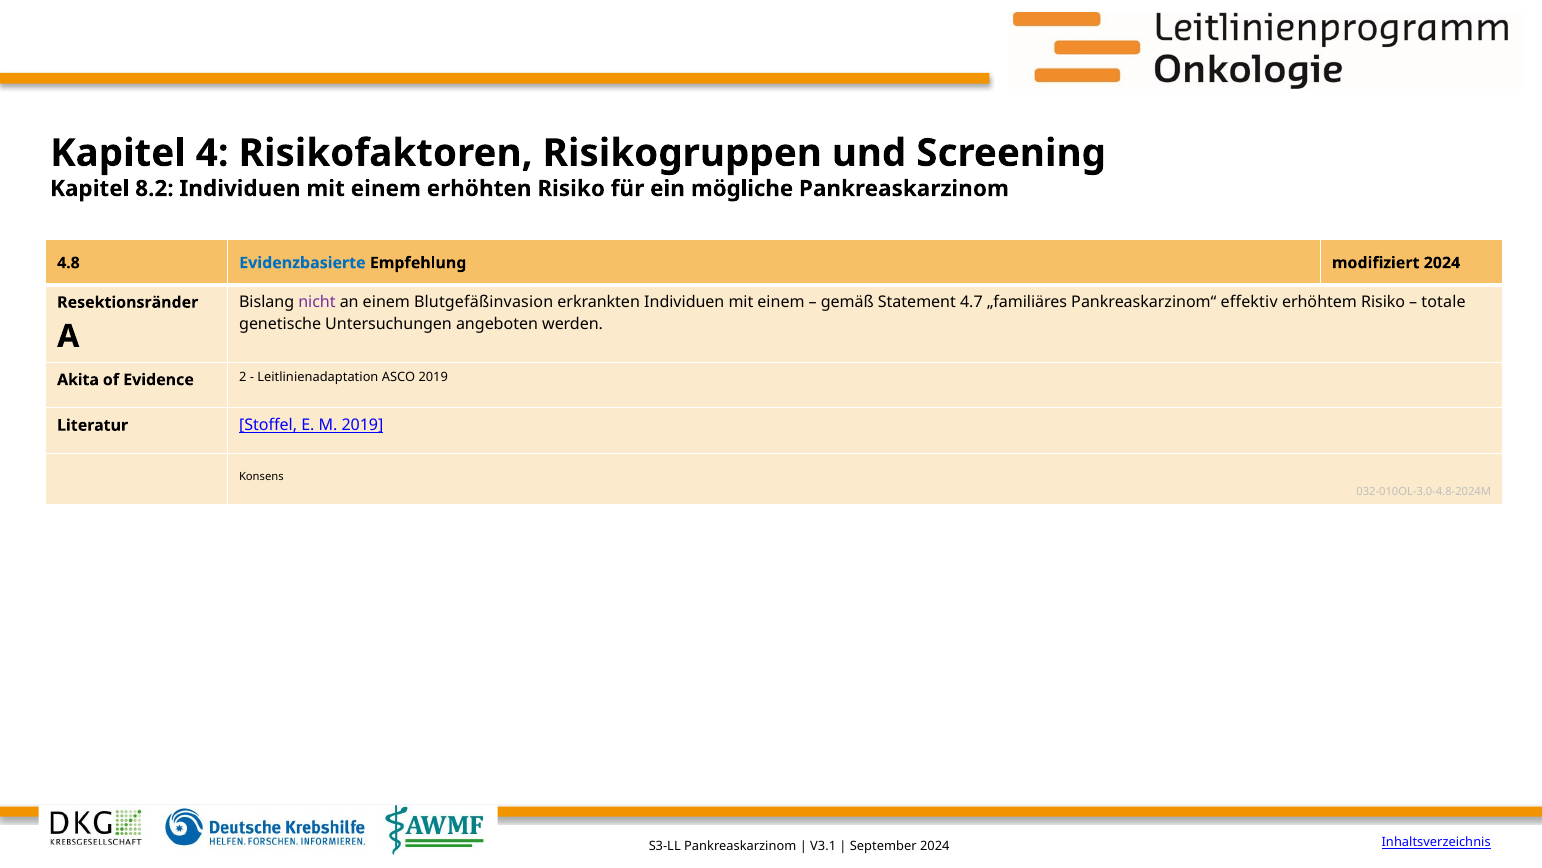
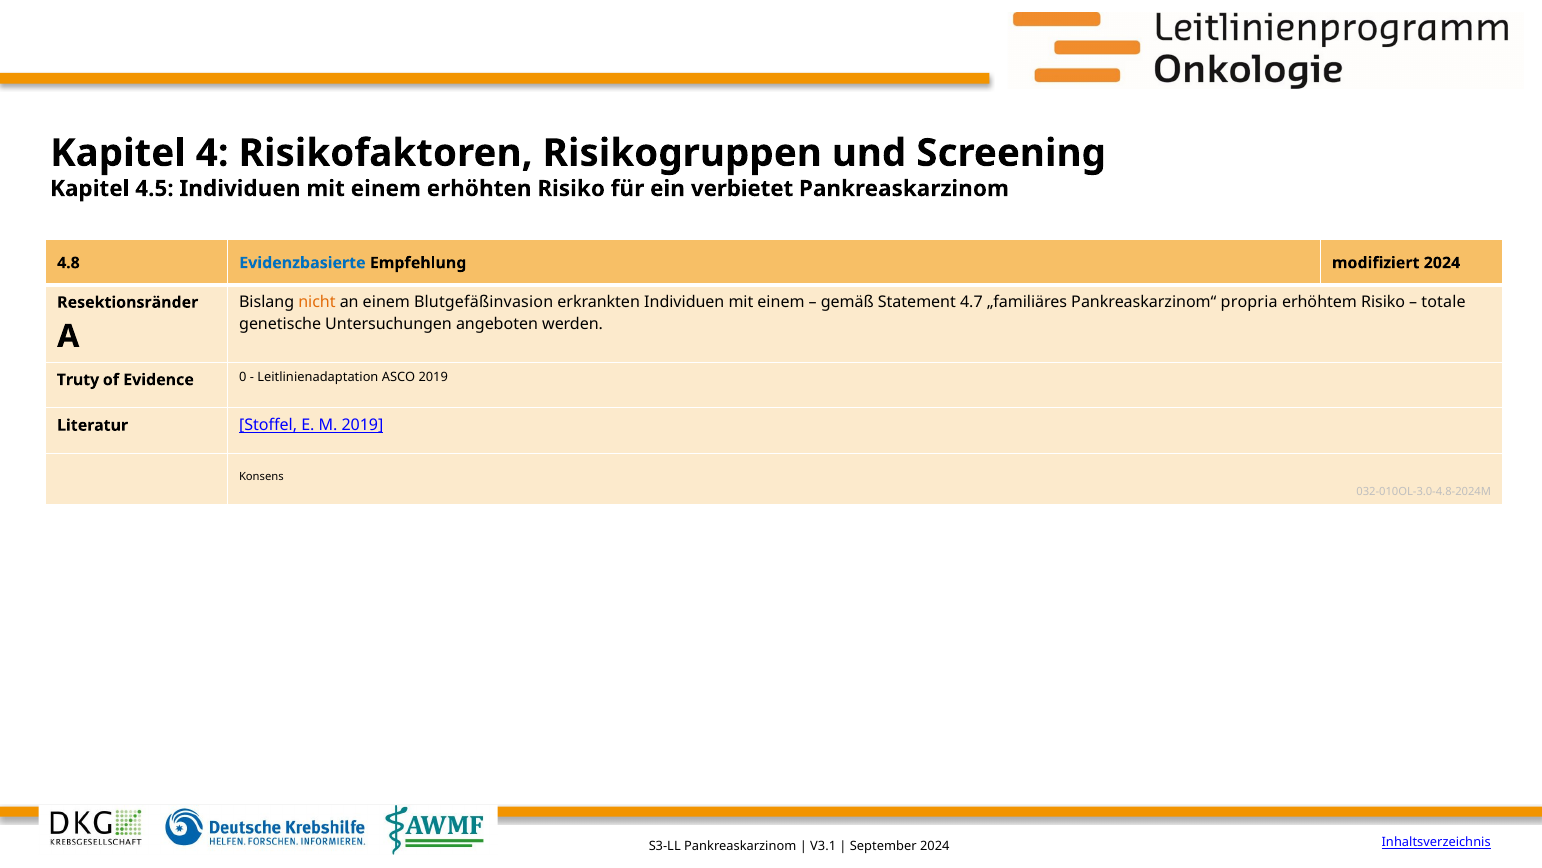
8.2: 8.2 -> 4.5 (154, 188)
mögliche: mögliche -> verbietet (742, 188)
nicht colour: purple -> orange (317, 302)
effektiv: effektiv -> propria (1249, 302)
Akita: Akita -> Truty (78, 380)
2: 2 -> 0 (243, 377)
